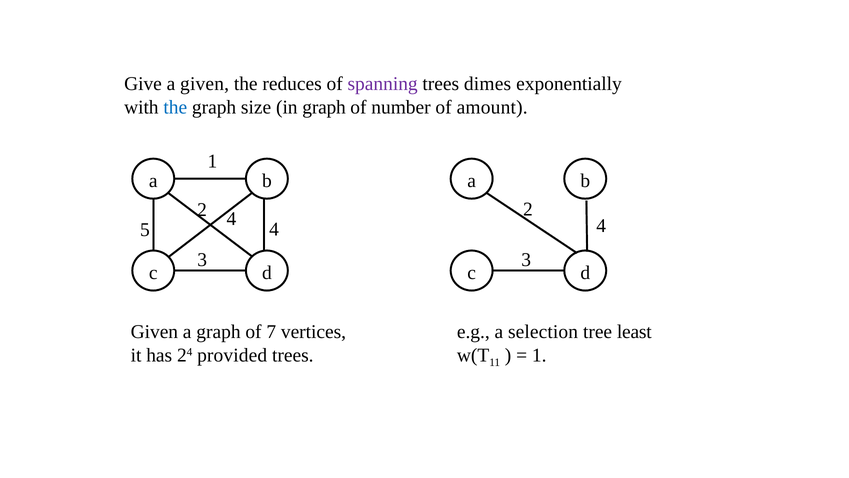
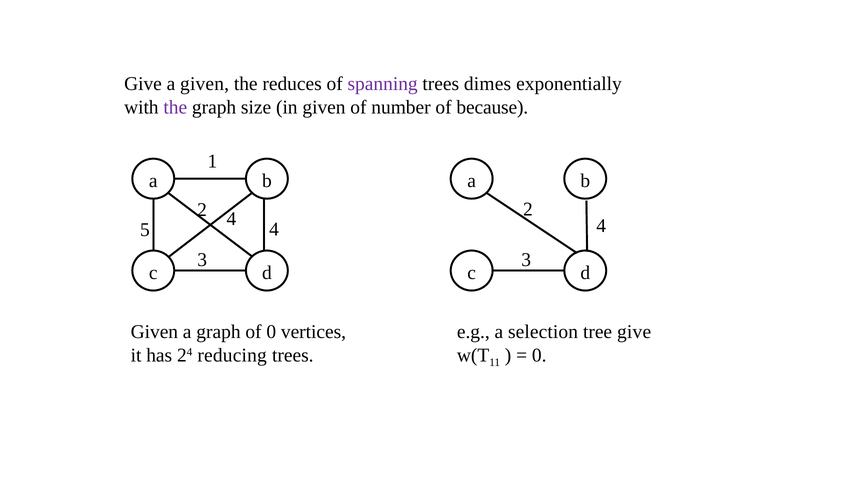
the colour: blue -> purple (175, 107)
in graph: graph -> given (324, 107)
amount: amount -> because (492, 107)
of 7: 7 -> 0 (271, 331)
tree least: least -> give (634, 331)
provided: provided -> reducing (232, 355)
1: 1 -> 0 (539, 355)
